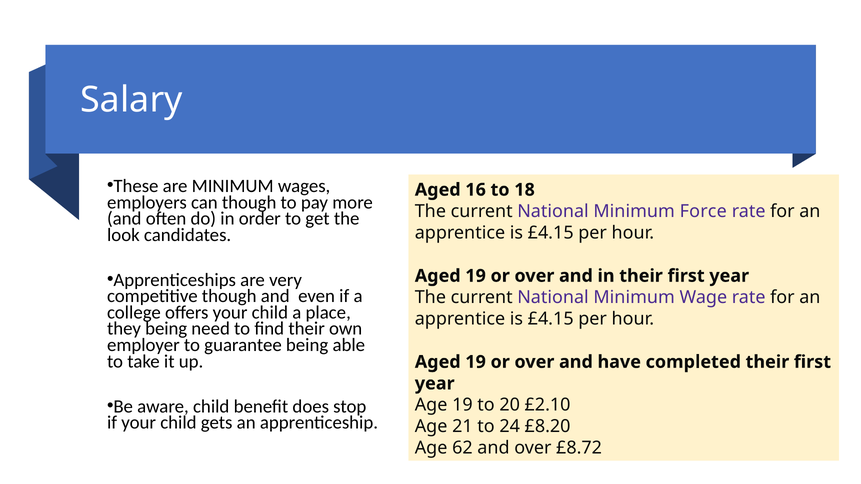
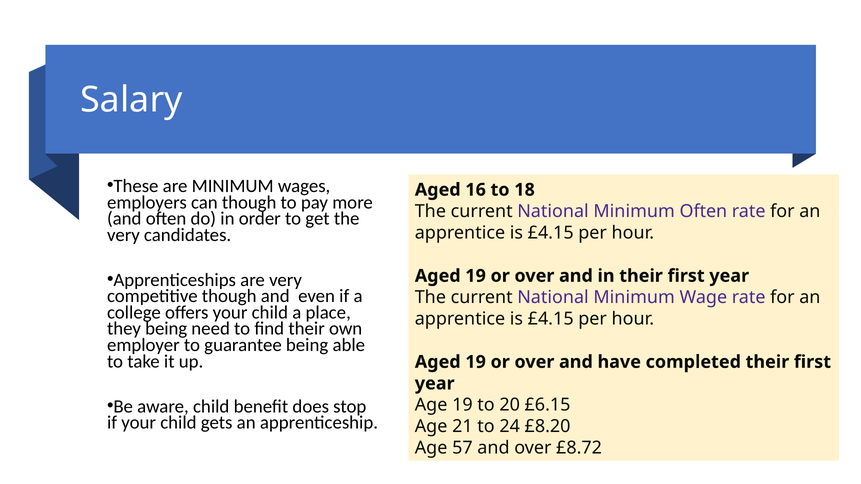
Minimum Force: Force -> Often (703, 211)
look: look -> very (123, 235)
£2.10: £2.10 -> £6.15 (548, 405)
62: 62 -> 57 (462, 448)
